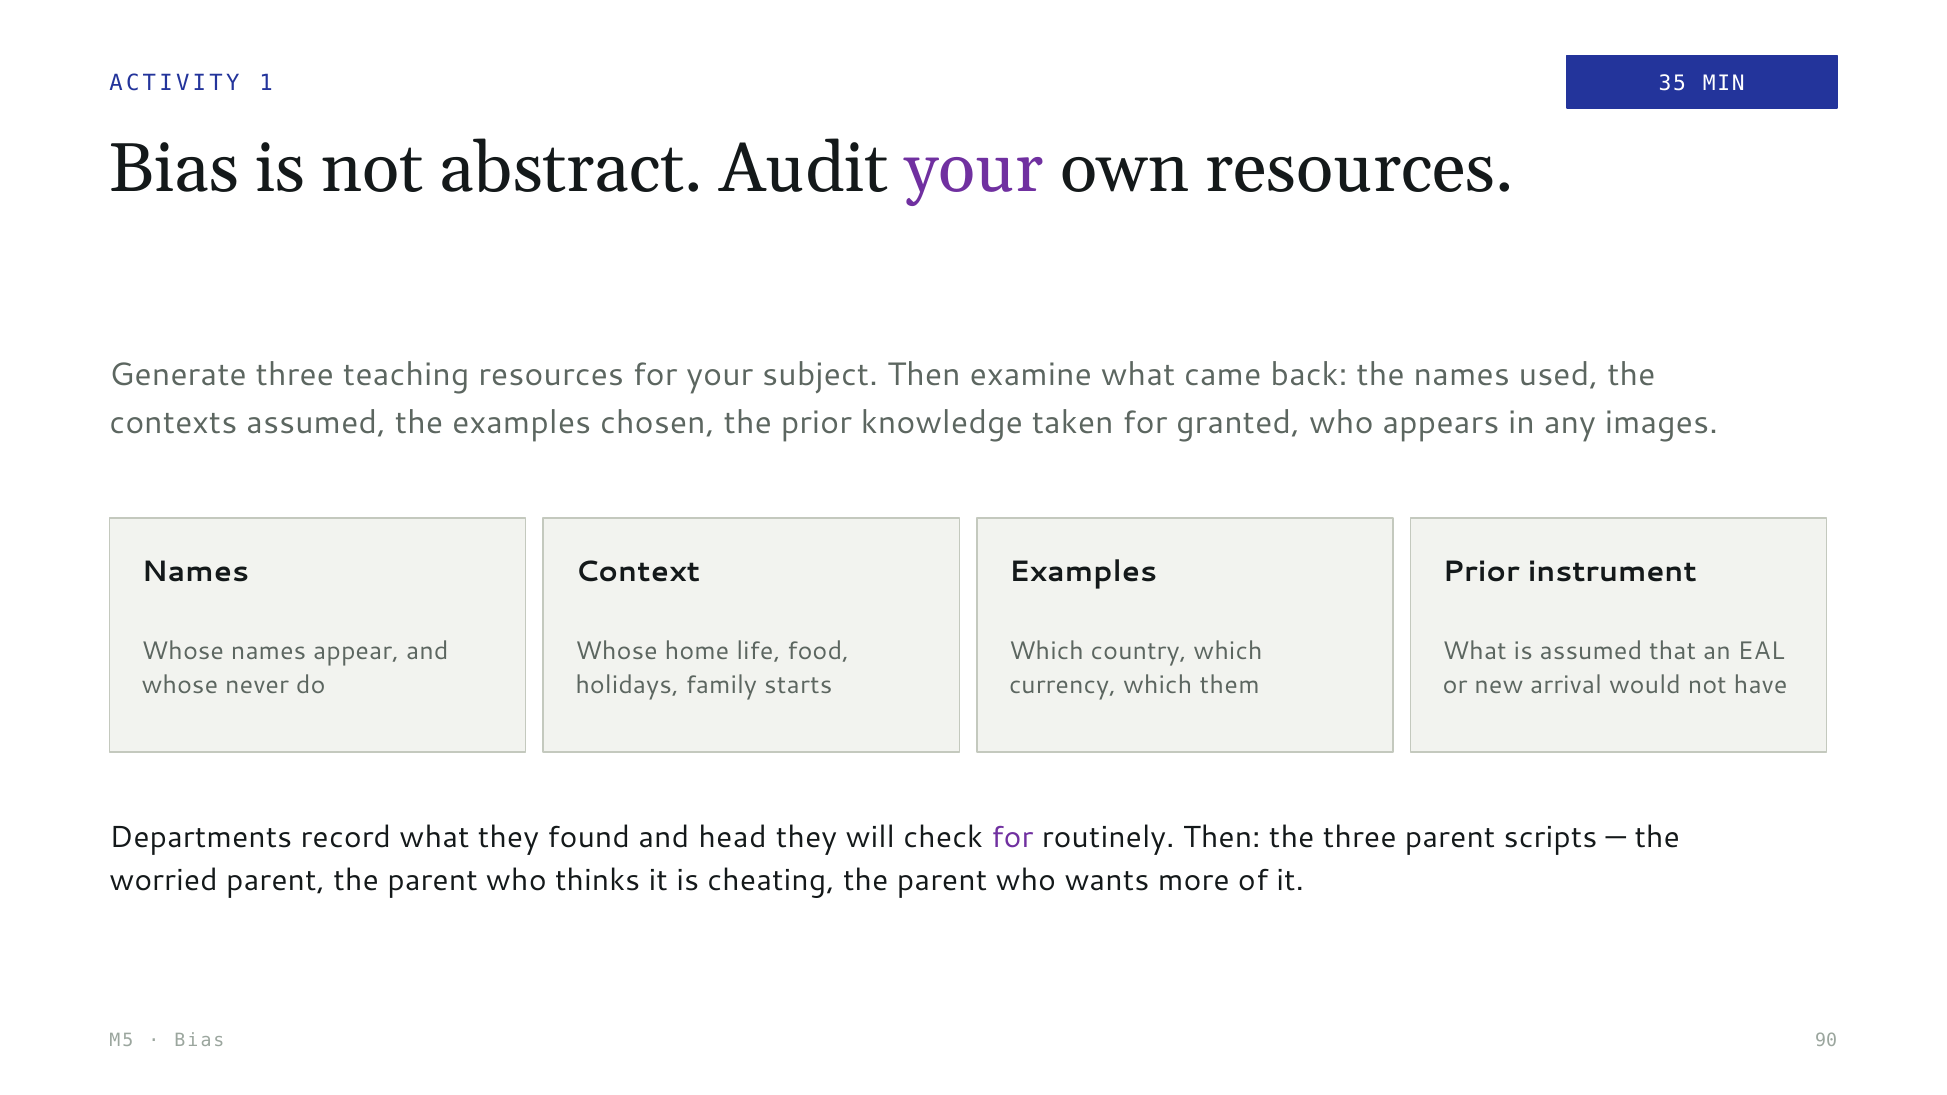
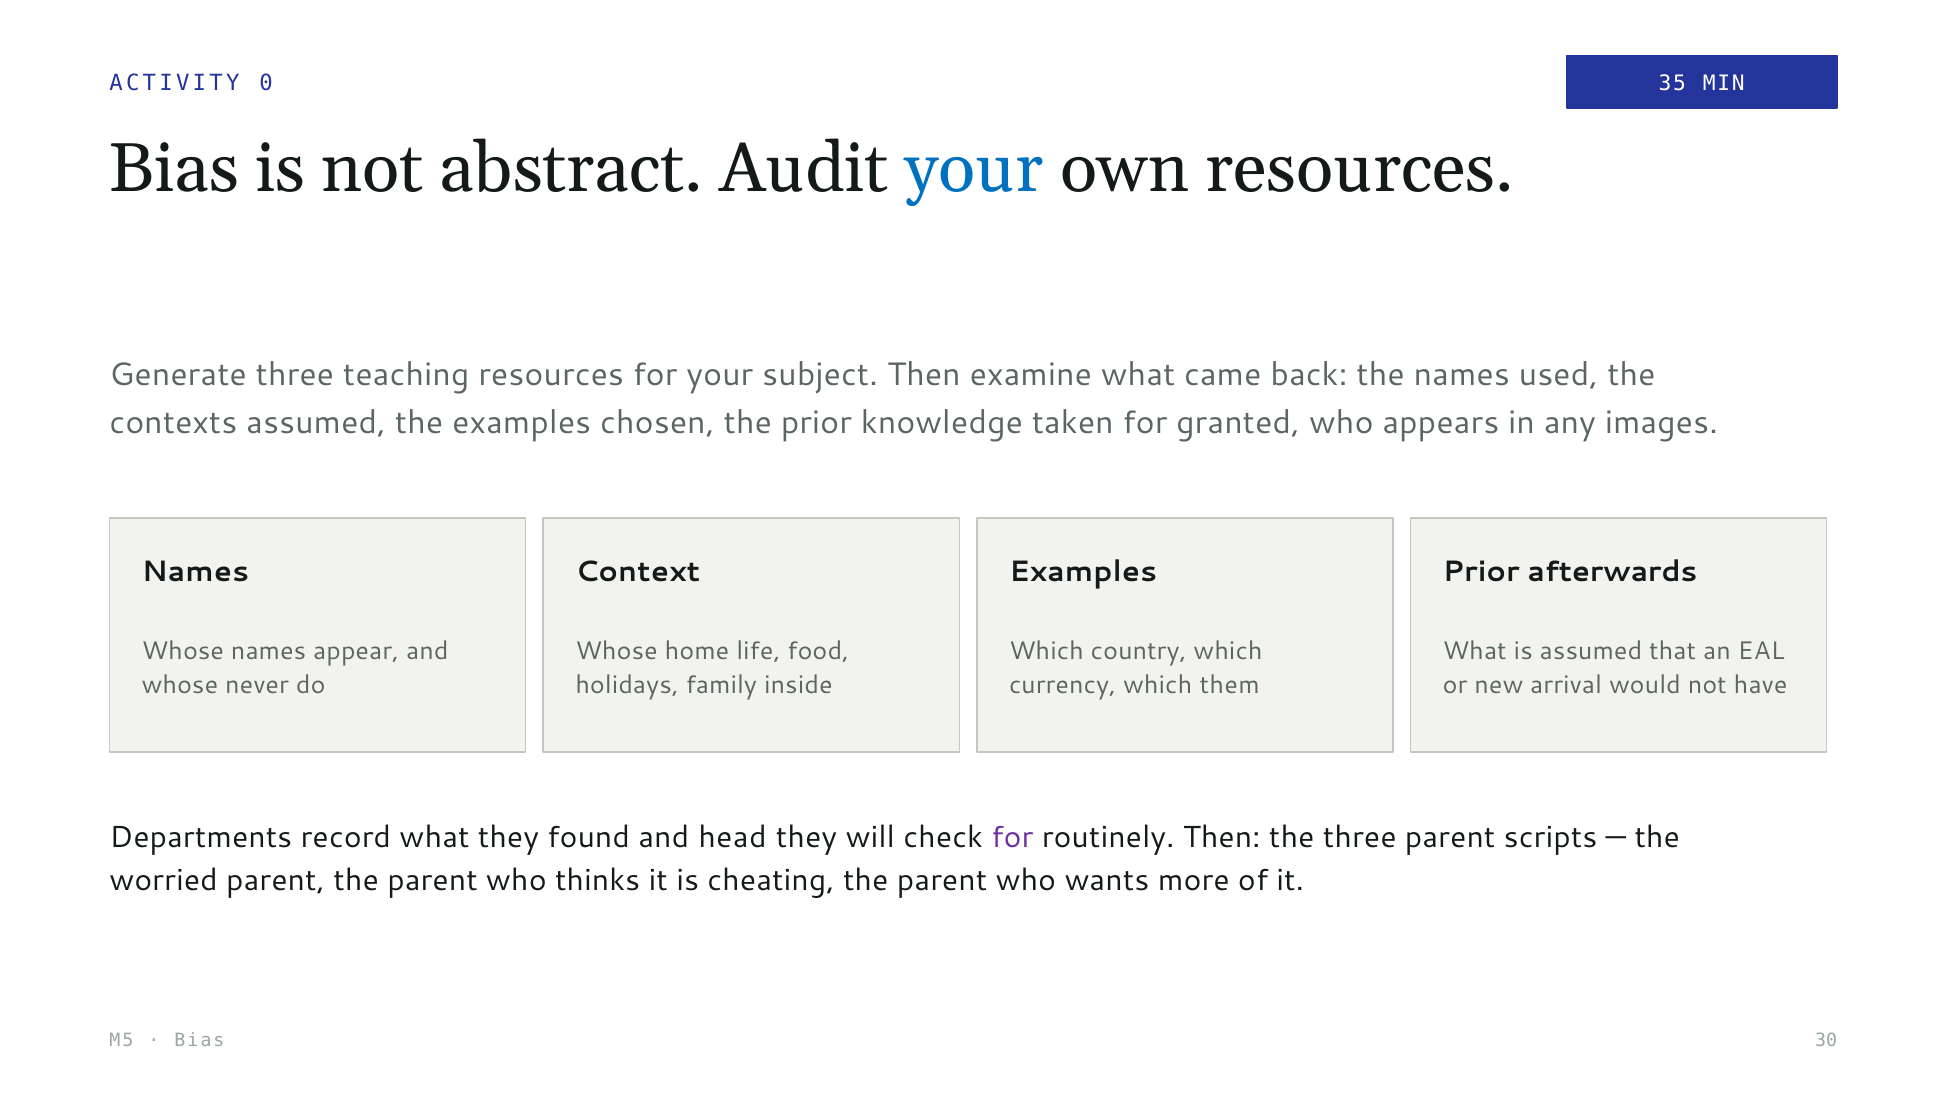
1: 1 -> 0 (266, 83)
your colour: purple -> blue (974, 168)
instrument: instrument -> afterwards (1612, 572)
starts: starts -> inside (798, 685)
90: 90 -> 30 (1826, 1041)
